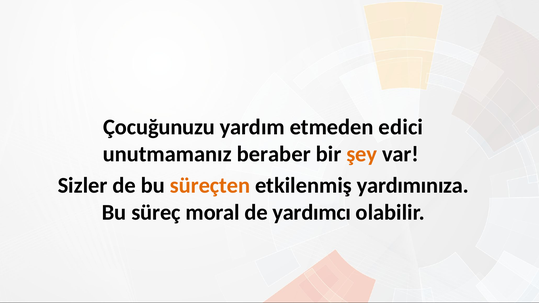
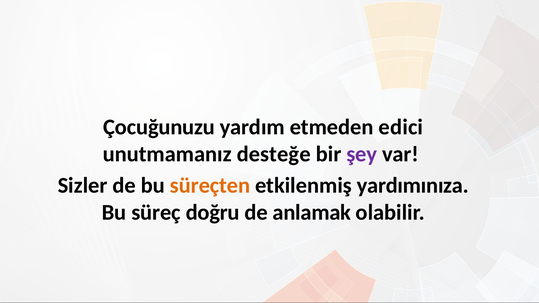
beraber: beraber -> desteğe (274, 154)
şey colour: orange -> purple (362, 154)
moral: moral -> doğru (213, 213)
yardımcı: yardımcı -> anlamak (312, 213)
